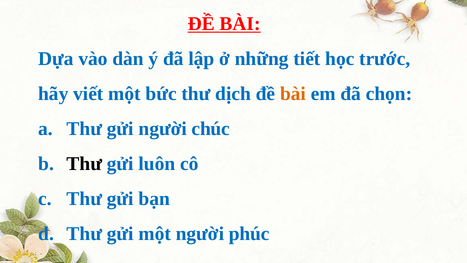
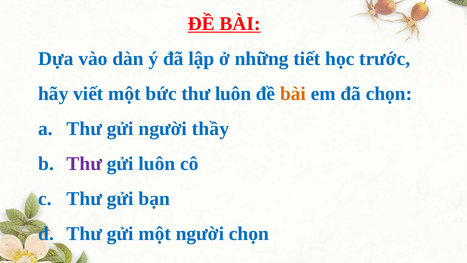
thư dịch: dịch -> luôn (233, 94)
chúc: chúc -> thầy (211, 129)
Thư colour: black -> purple (84, 164)
người phúc: phúc -> chọn (249, 234)
